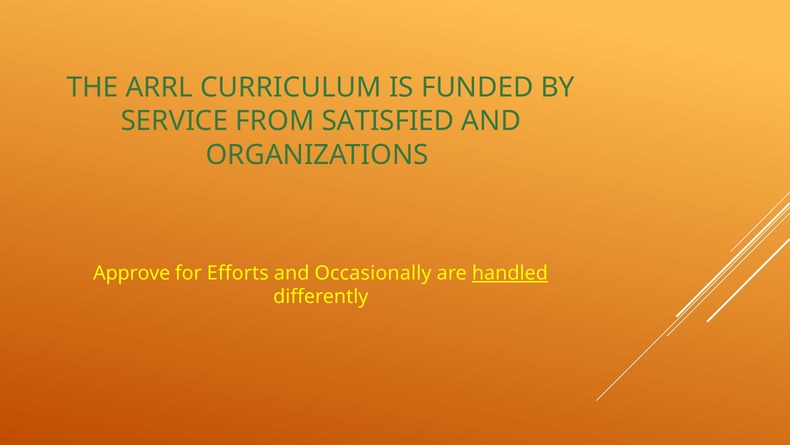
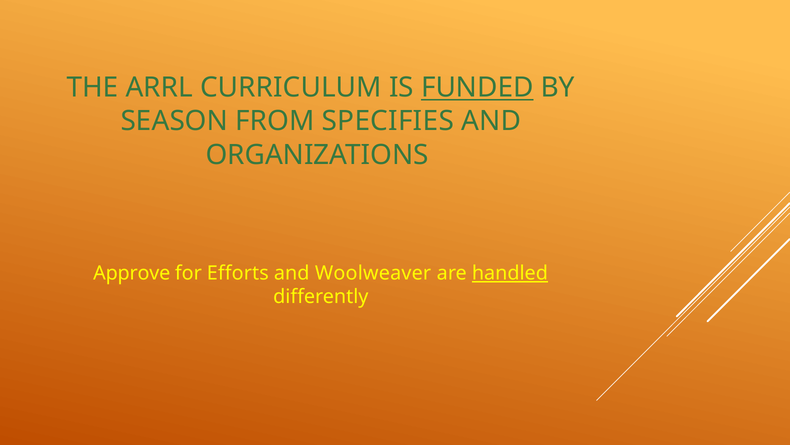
FUNDED underline: none -> present (477, 87)
SERVICE: SERVICE -> SEASON (174, 121)
SATISFIED: SATISFIED -> SPECIFIES (388, 121)
Occasionally: Occasionally -> Woolweaver (373, 273)
